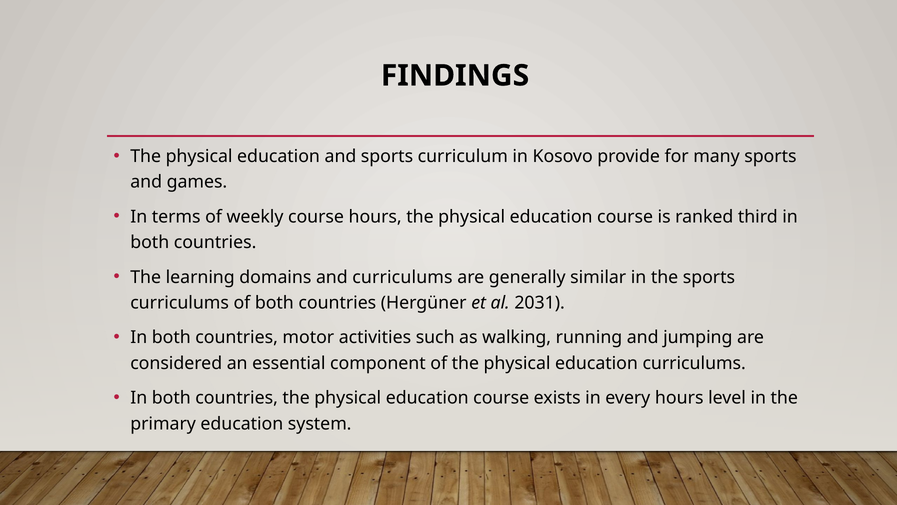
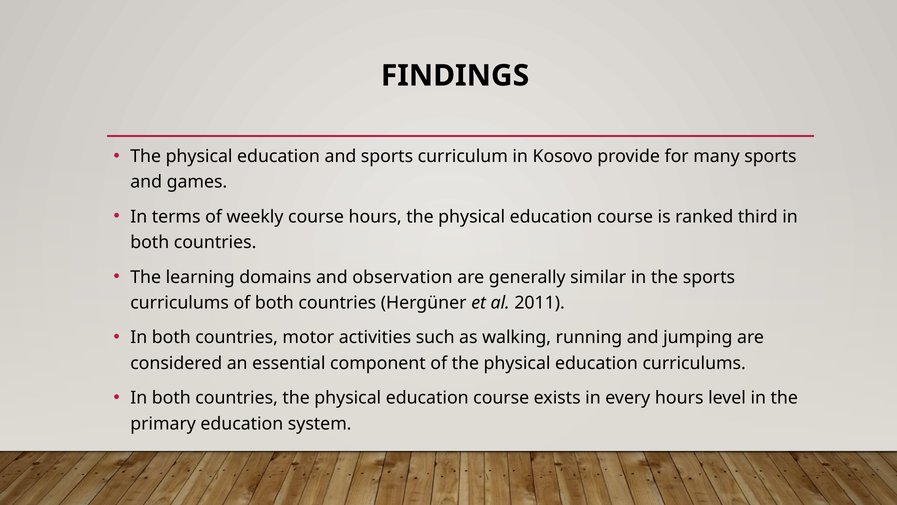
and curriculums: curriculums -> observation (402, 277)
2031: 2031 -> 2011 (540, 302)
